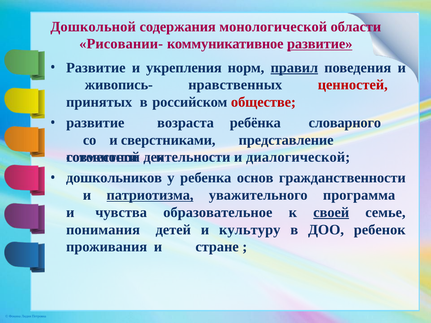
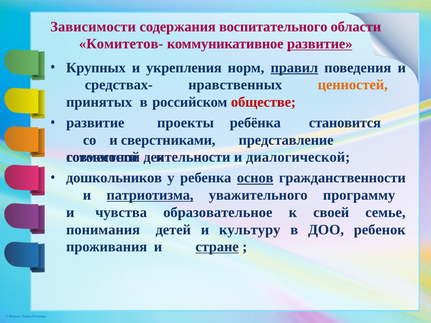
Дошкольной: Дошкольной -> Зависимости (93, 27)
монологической: монологической -> воспитательного (273, 27)
Рисовании-: Рисовании- -> Комитетов- (121, 44)
Развитие: Развитие -> Крупных (96, 68)
живопись-: живопись- -> средствах- (119, 85)
ценностей colour: red -> orange (353, 85)
словарного: словарного -> становится (345, 123)
возраста: возраста -> проекты (186, 123)
основ underline: none -> present (255, 178)
программа: программа -> программу (359, 195)
своей underline: present -> none (331, 213)
стране underline: none -> present (217, 247)
